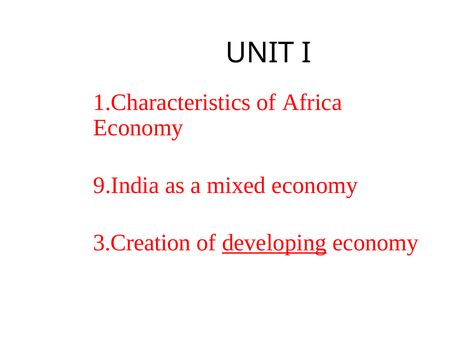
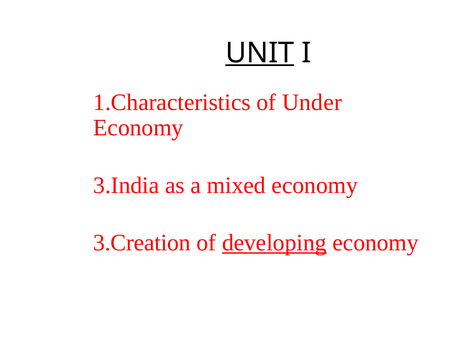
UNIT underline: none -> present (260, 53)
Africa: Africa -> Under (312, 102)
9.India: 9.India -> 3.India (126, 185)
